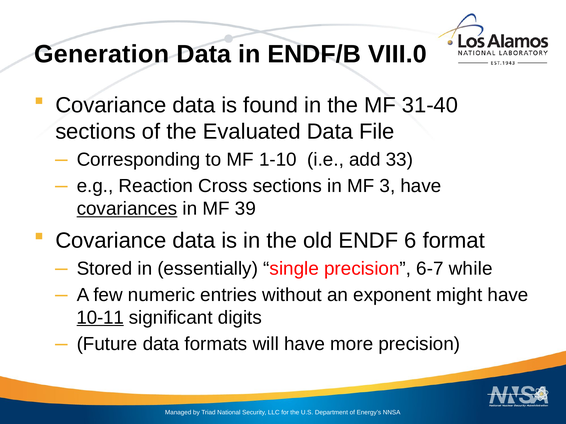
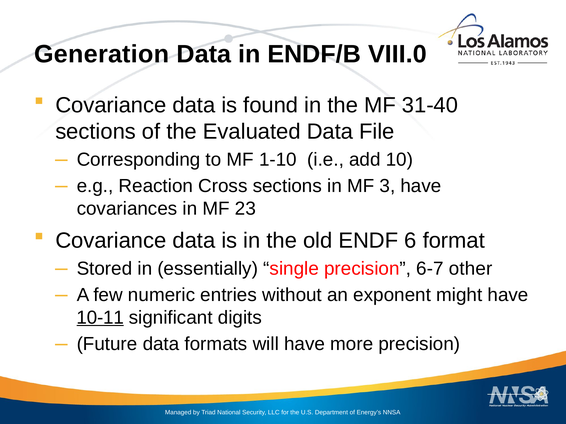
33: 33 -> 10 (399, 160)
covariances underline: present -> none (127, 209)
39: 39 -> 23 (245, 209)
while: while -> other (471, 269)
